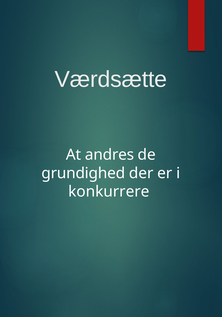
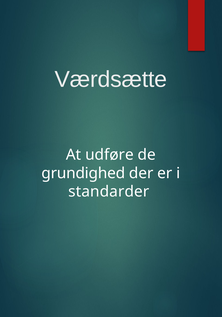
andres: andres -> udføre (109, 155)
konkurrere: konkurrere -> standarder (109, 192)
